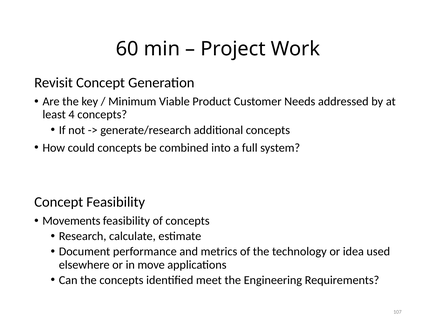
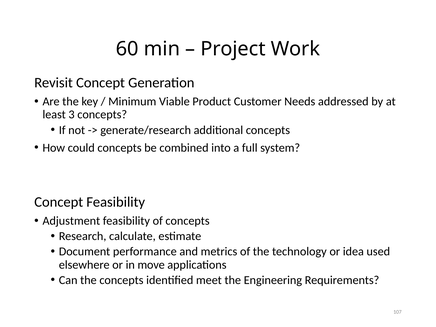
4: 4 -> 3 (72, 115)
Movements: Movements -> Adjustment (71, 221)
